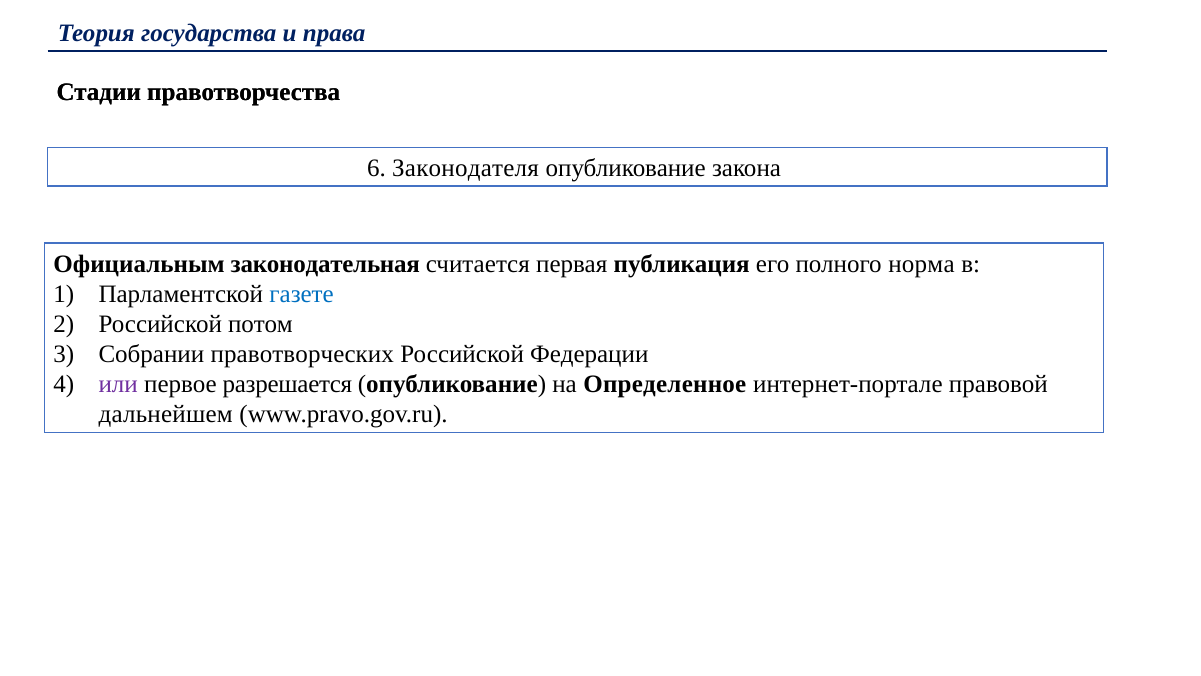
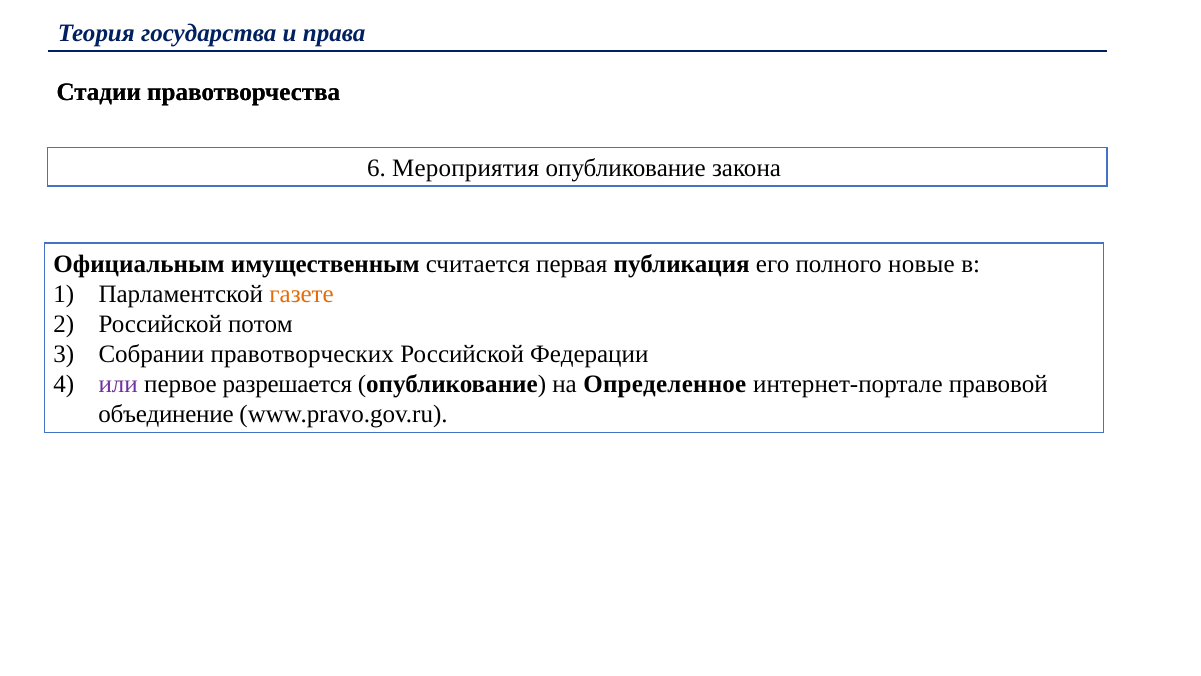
Законодателя: Законодателя -> Мероприятия (466, 168)
законодательная: законодательная -> имущественным (325, 264)
норма: норма -> новые (921, 264)
газете colour: blue -> orange (302, 294)
дальнейшем: дальнейшем -> объединение (166, 414)
